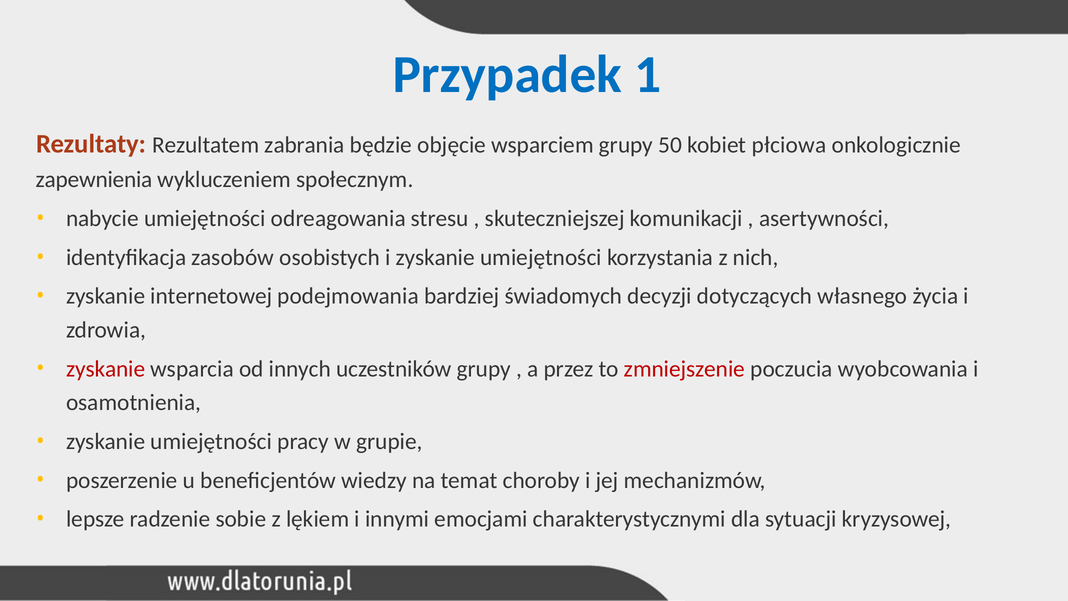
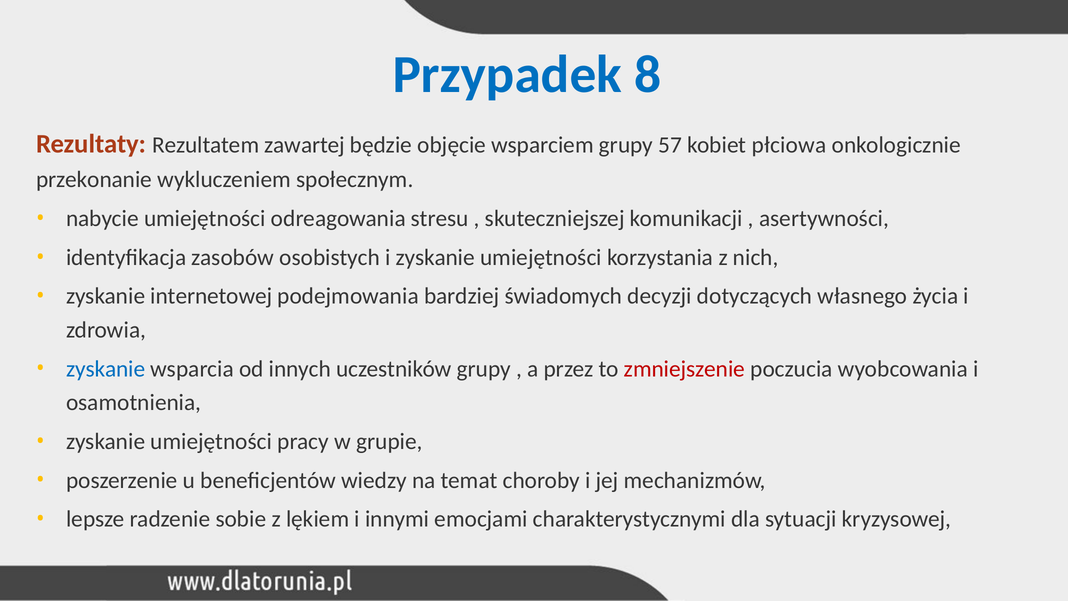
1: 1 -> 8 (648, 75)
zabrania: zabrania -> zawartej (305, 145)
50: 50 -> 57 (670, 145)
zapewnienia: zapewnienia -> przekonanie (94, 179)
zyskanie colour: red -> blue (106, 369)
